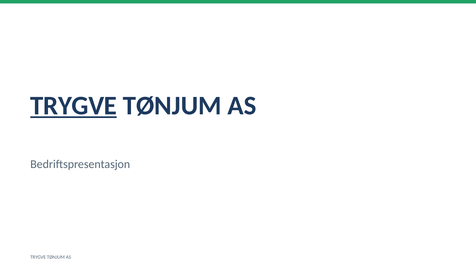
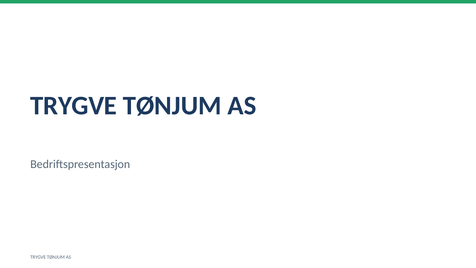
TRYGVE underline: present -> none (74, 106)
